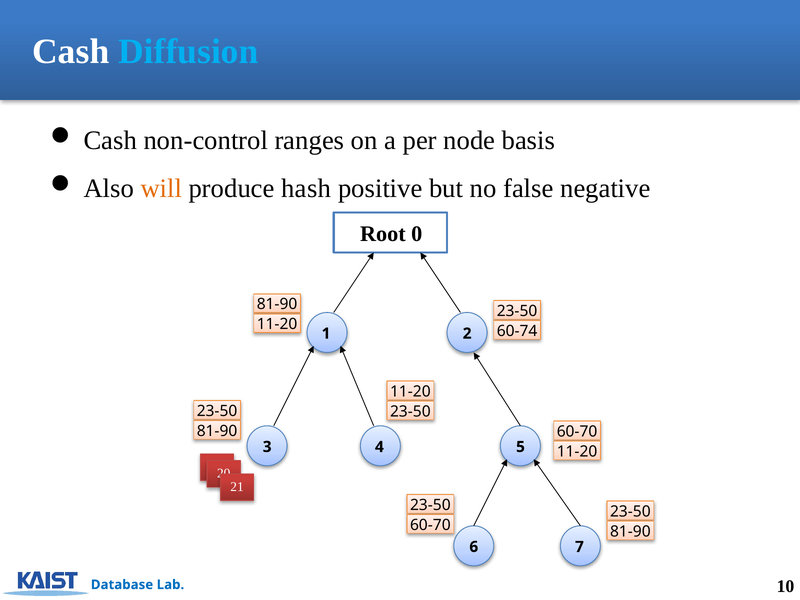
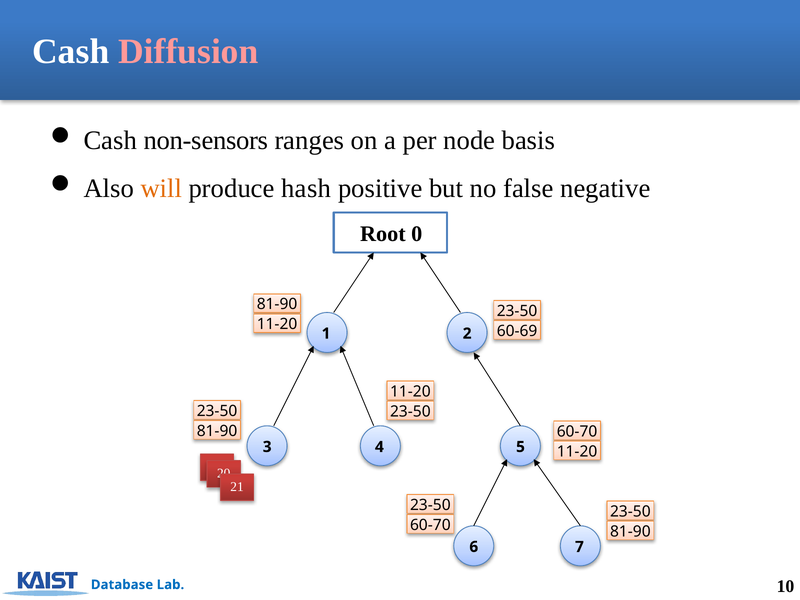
Diffusion colour: light blue -> pink (188, 52)
non-control: non-control -> non-sensors (206, 141)
60-74: 60-74 -> 60-69 (517, 331)
